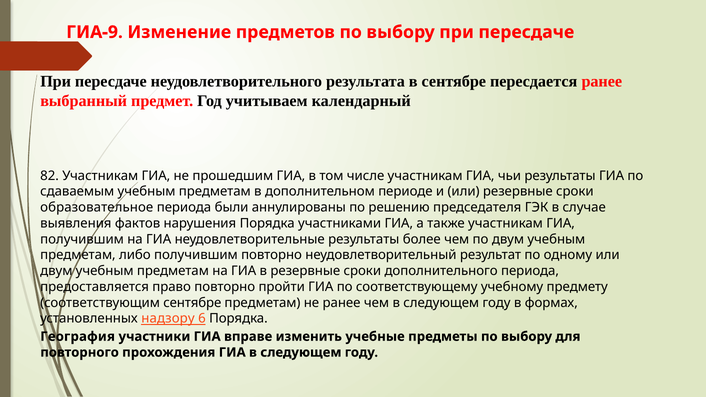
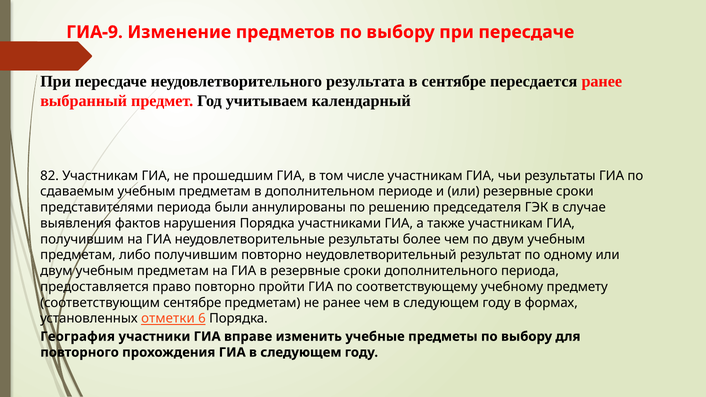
образовательное: образовательное -> представителями (97, 208)
надзору: надзору -> отметки (168, 319)
